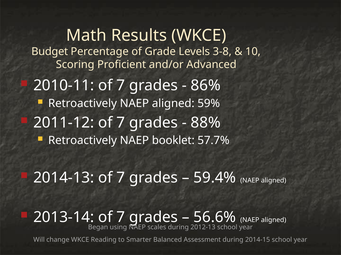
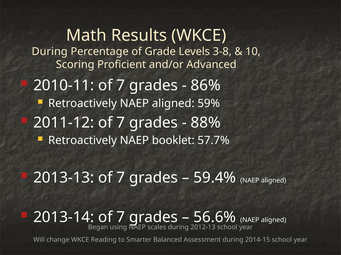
Budget: Budget -> During (50, 52)
2014-13: 2014-13 -> 2013-13 (64, 178)
